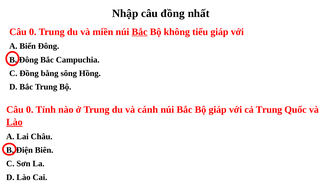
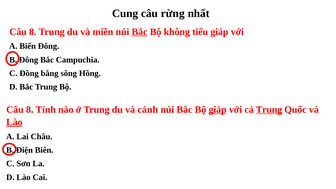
Nhập: Nhập -> Cung (125, 13)
câu đồng: đồng -> rừng (173, 13)
0: 0 -> 8 (33, 32)
0: 0 -> 8 (30, 110)
giáp underline: none -> present (218, 110)
Trung underline: none -> present (269, 110)
